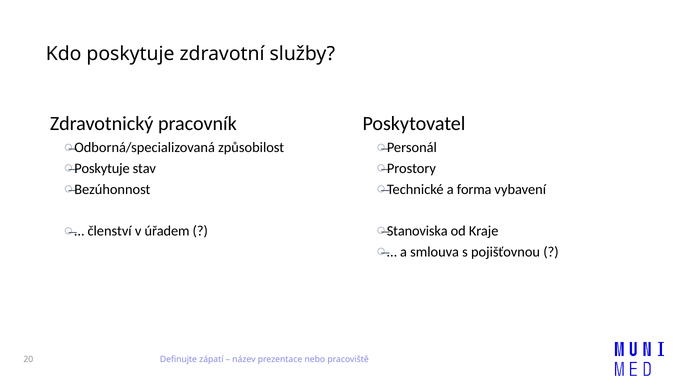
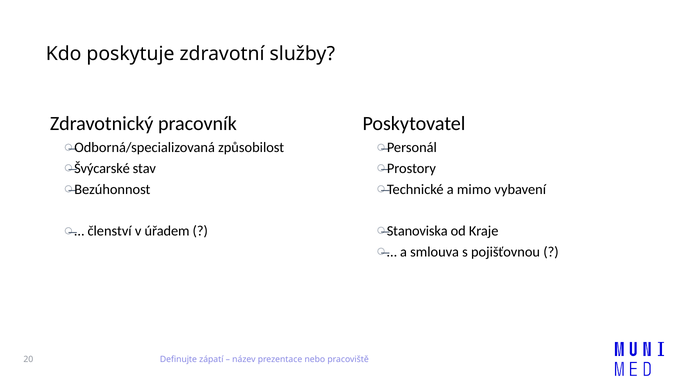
Poskytuje: Poskytuje -> Švýcarské (102, 168)
forma: forma -> mimo (474, 189)
